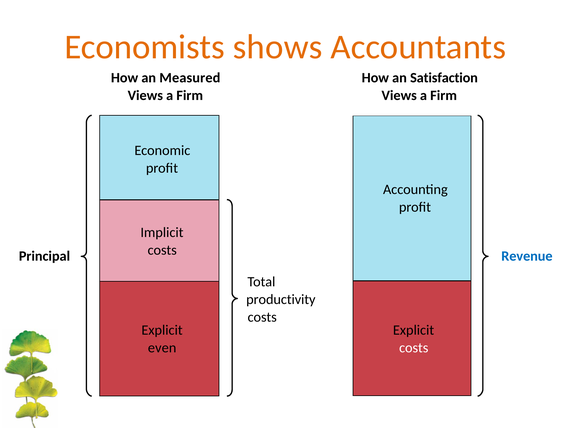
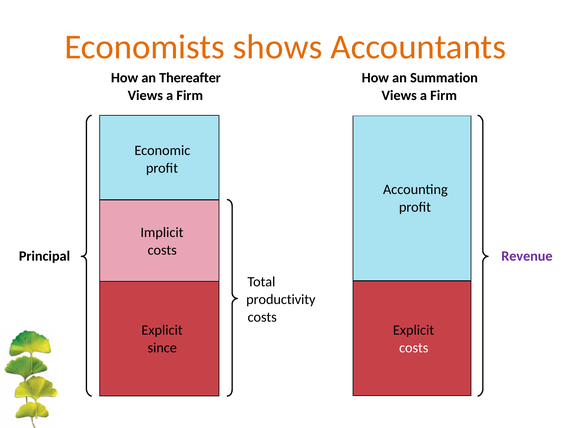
Measured: Measured -> Thereafter (190, 78)
Satisfaction: Satisfaction -> Summation (444, 78)
Revenue colour: blue -> purple (527, 256)
even: even -> since (162, 348)
